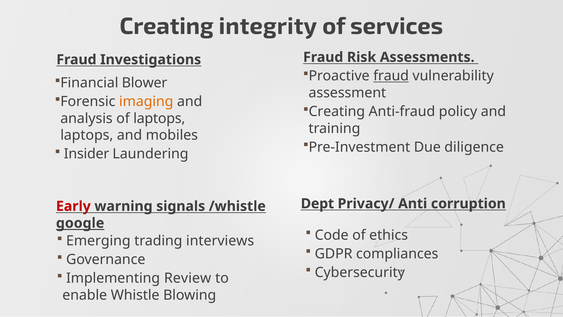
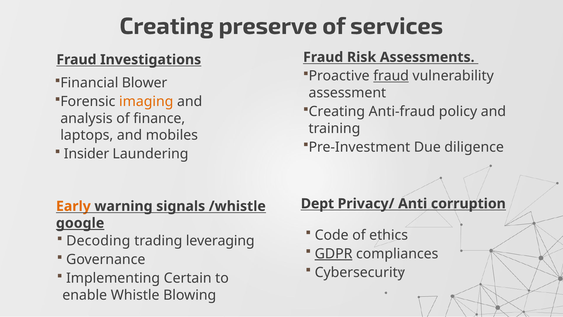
integrity: integrity -> preserve (268, 26)
of laptops: laptops -> finance (159, 118)
Early colour: red -> orange (73, 206)
Emerging: Emerging -> Decoding (98, 241)
interviews: interviews -> leveraging (220, 241)
GDPR underline: none -> present (334, 253)
Review: Review -> Certain (188, 278)
